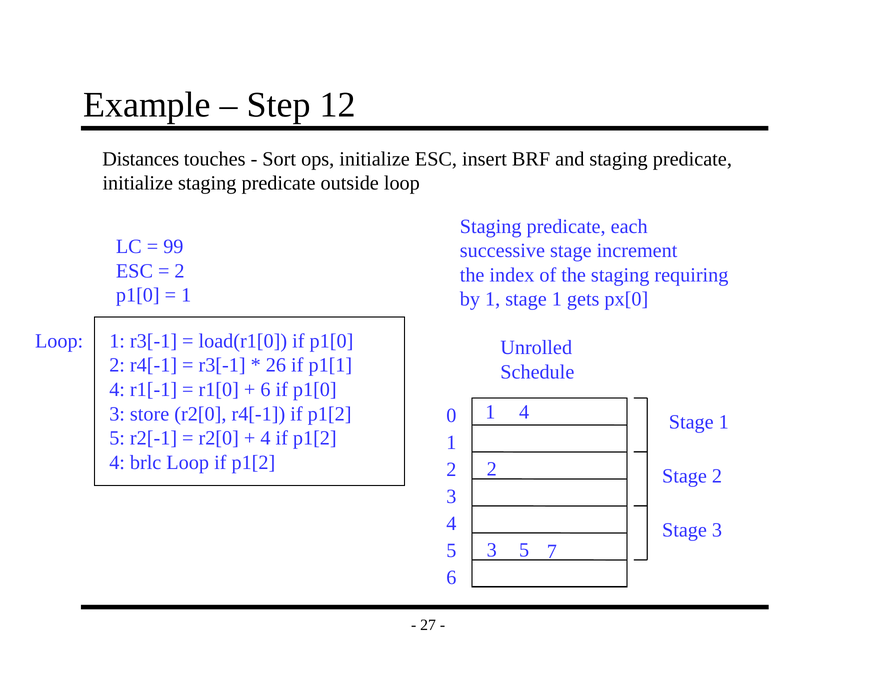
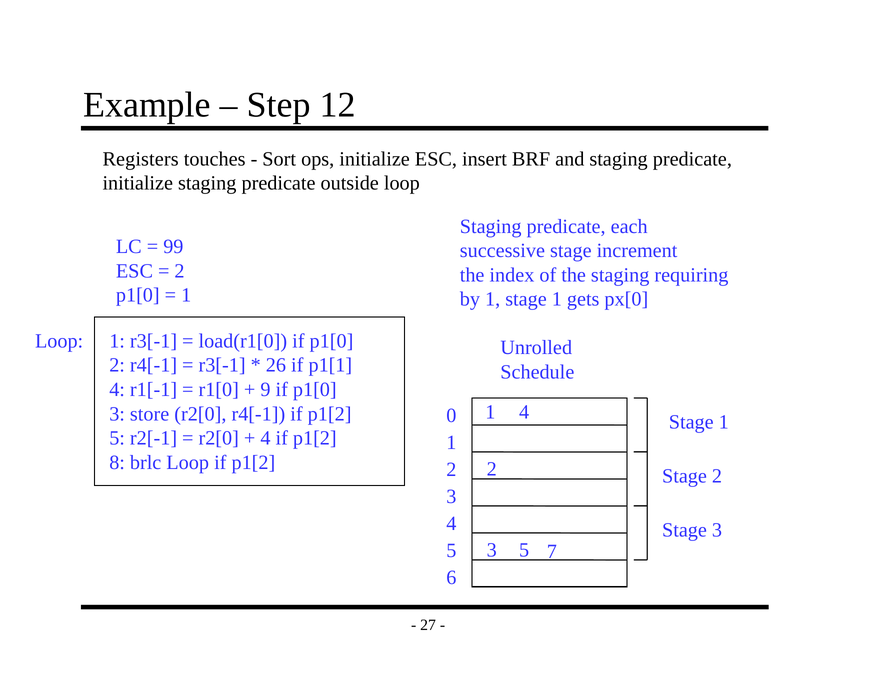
Distances: Distances -> Registers (141, 159)
6: 6 -> 9 (266, 389)
4: 4 -> 8 (117, 462)
